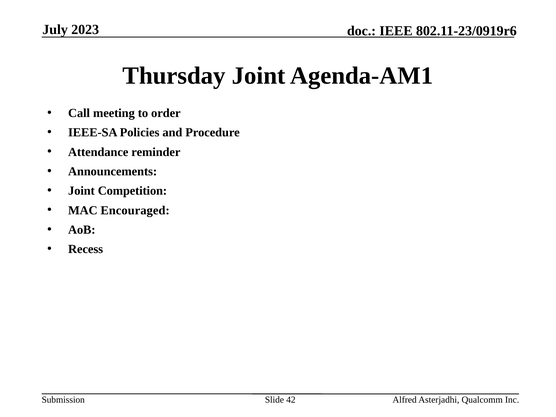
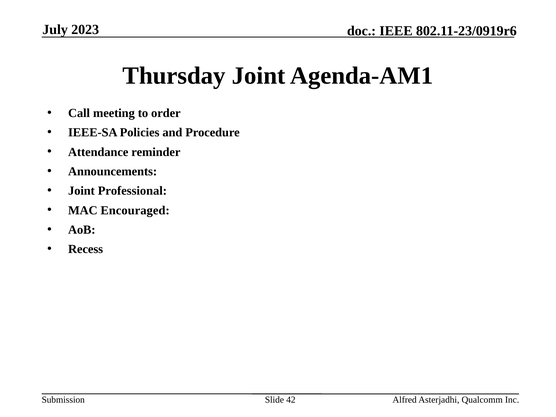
Competition: Competition -> Professional (132, 191)
